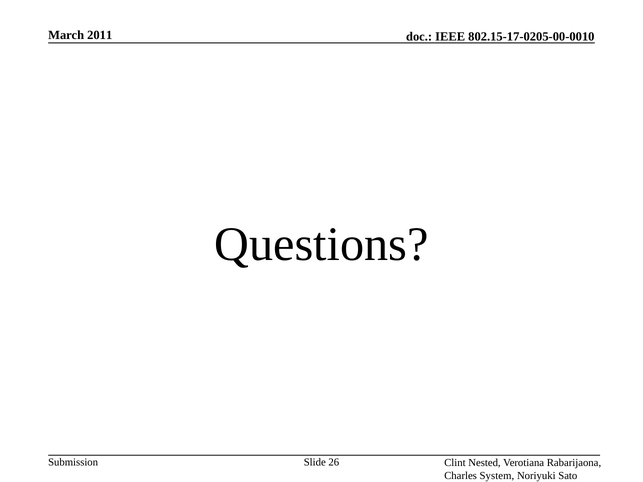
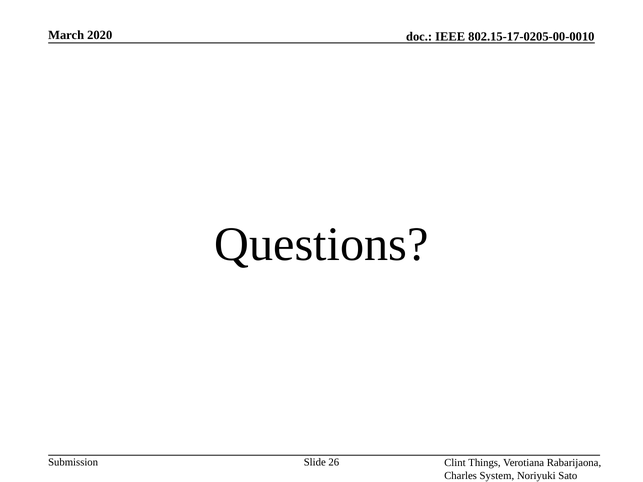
2011: 2011 -> 2020 (100, 35)
Nested: Nested -> Things (485, 463)
